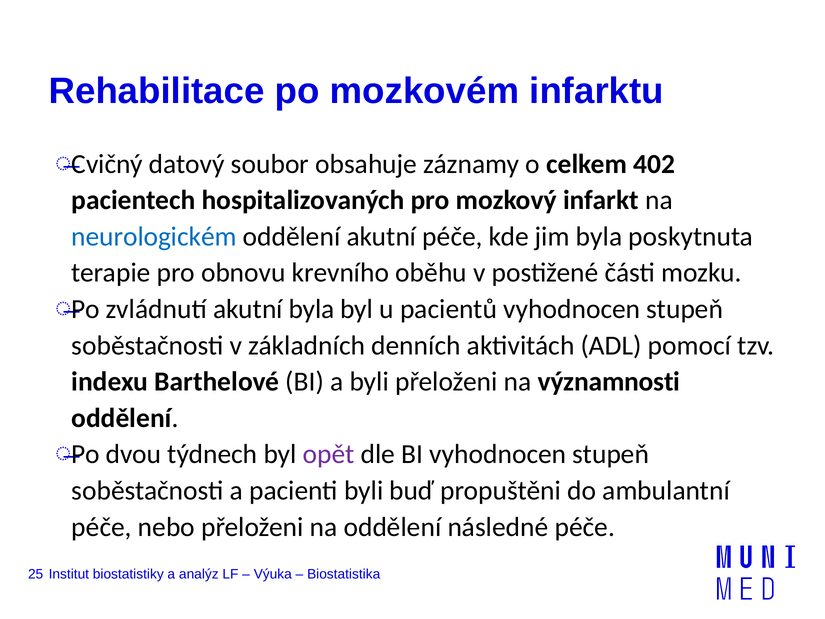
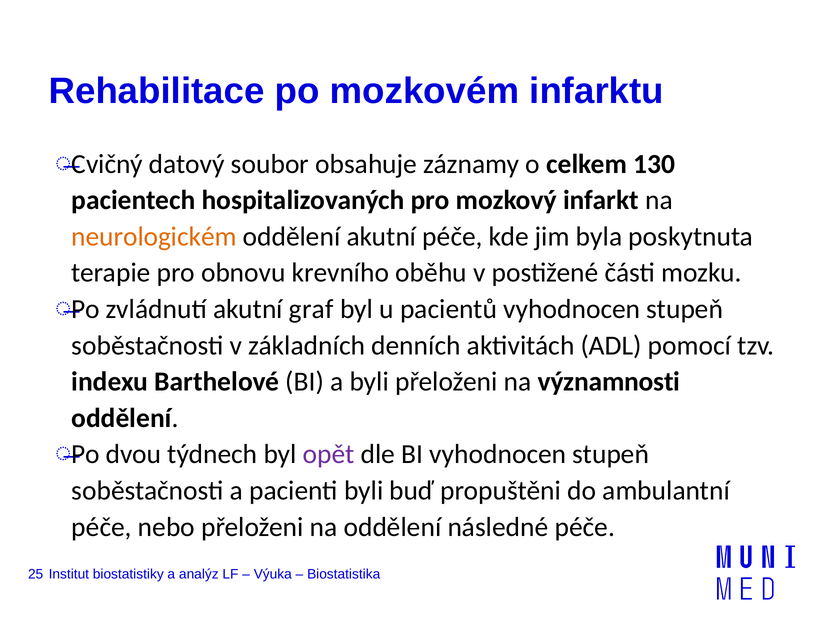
402: 402 -> 130 (654, 164)
neurologickém colour: blue -> orange (154, 236)
akutní byla: byla -> graf (311, 309)
